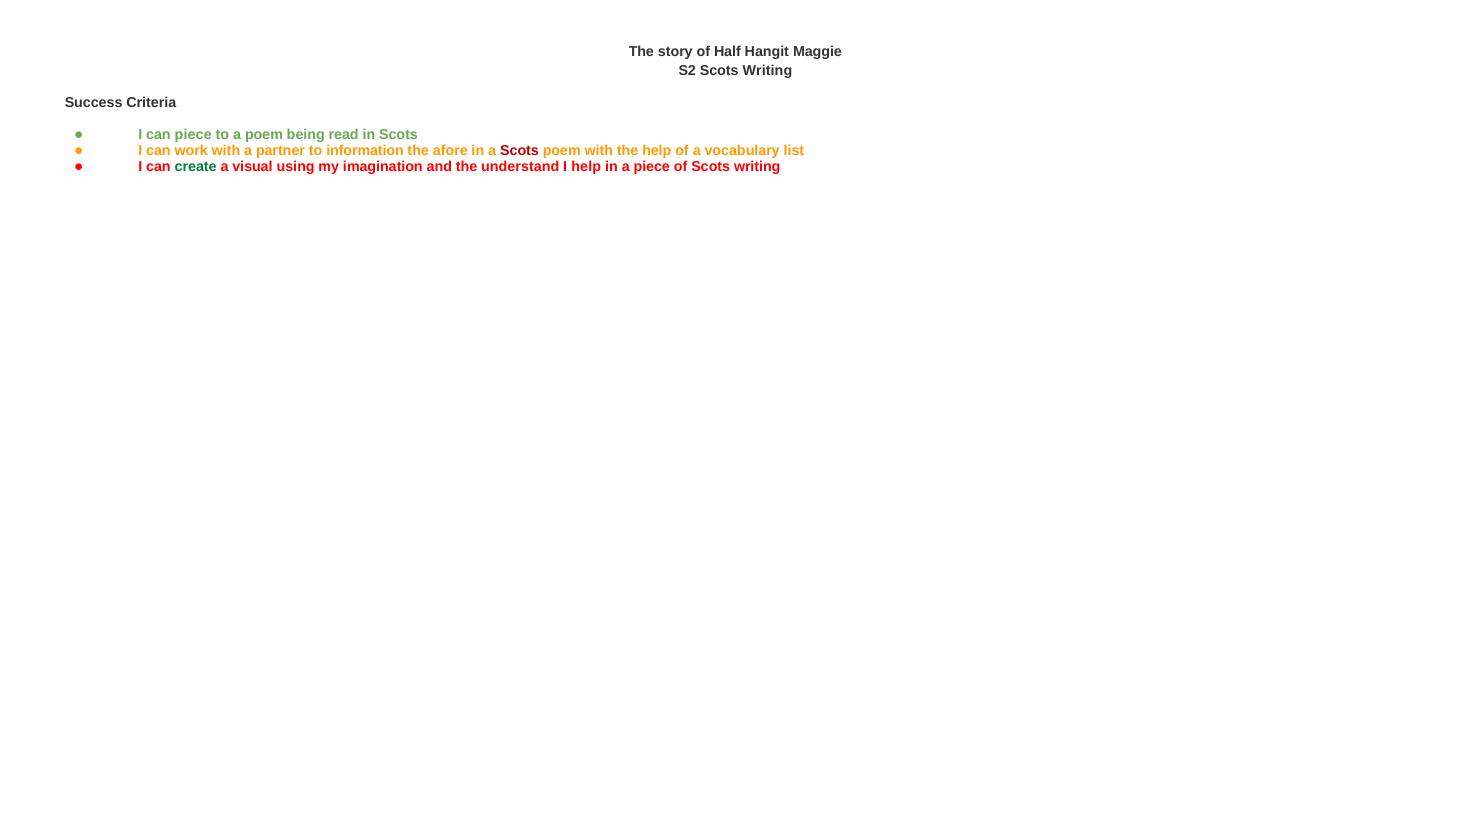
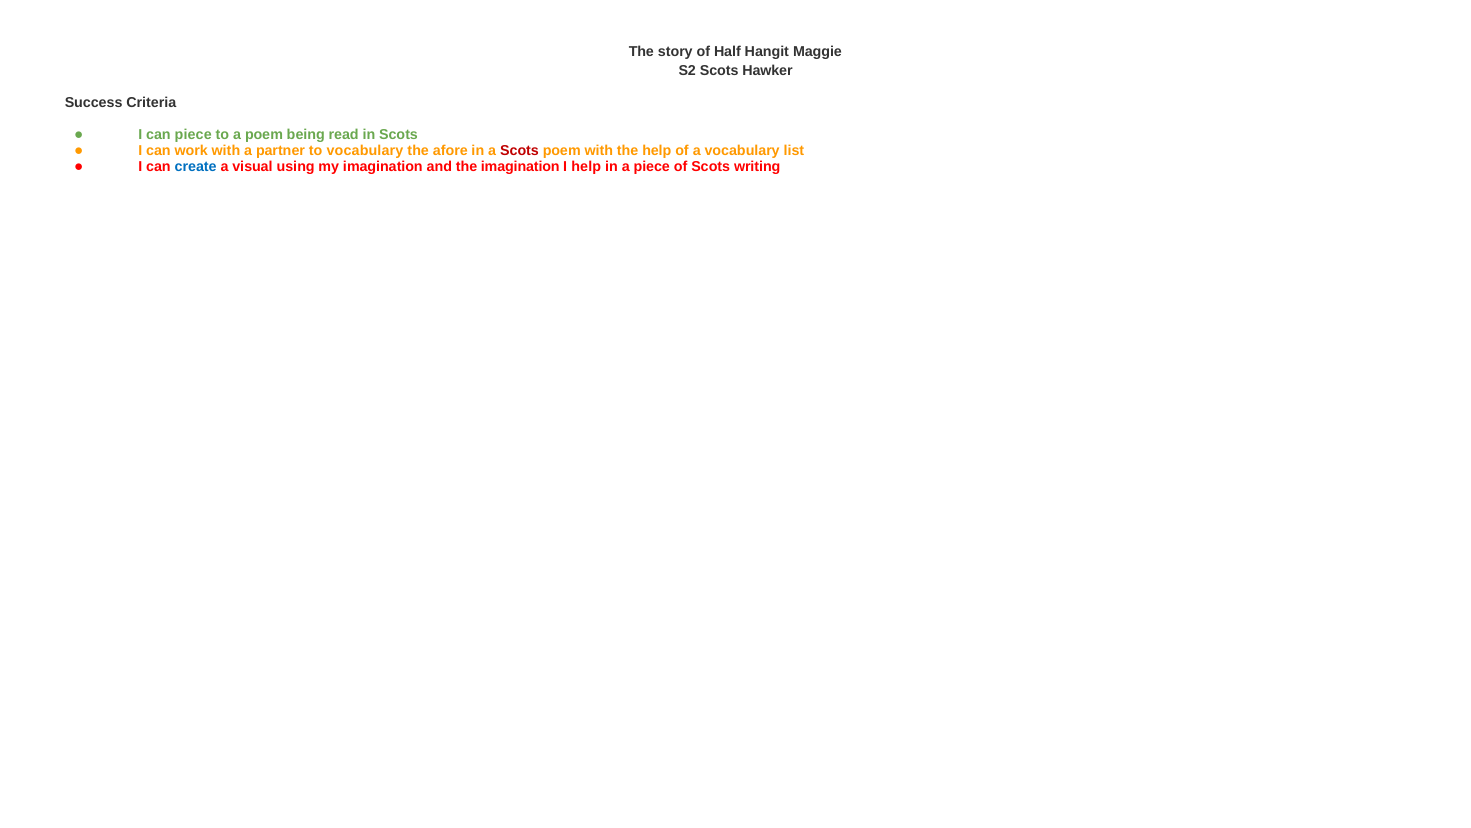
S2 Scots Writing: Writing -> Hawker (768, 71)
to information: information -> vocabulary (365, 150)
create colour: green -> blue (196, 166)
the understand: understand -> imagination (520, 166)
